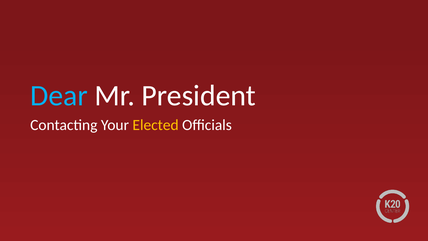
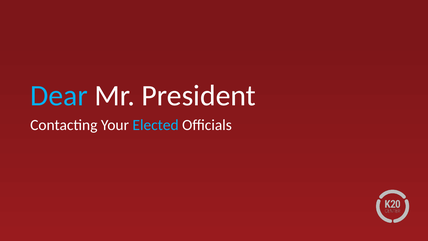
Elected colour: yellow -> light blue (156, 125)
